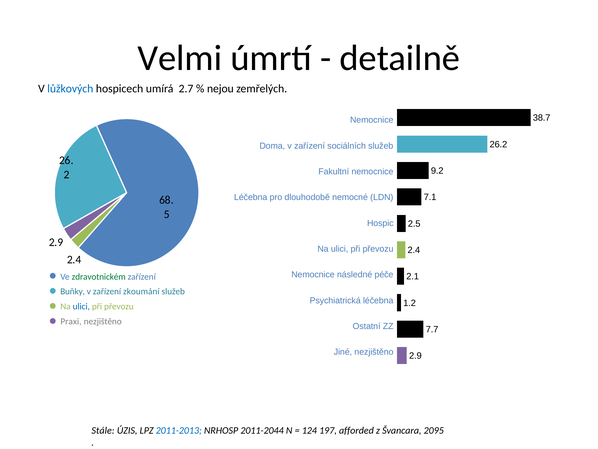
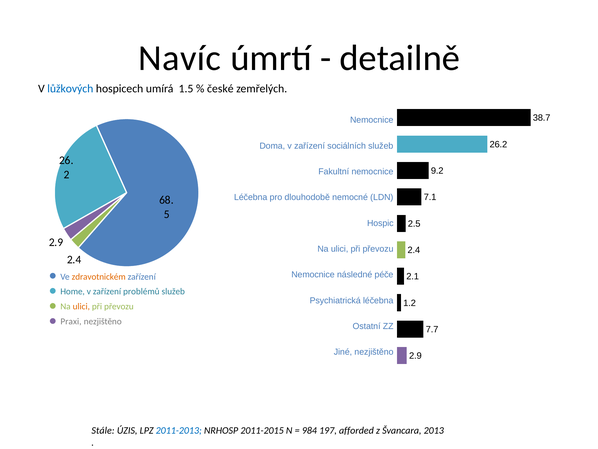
Velmi: Velmi -> Navíc (180, 58)
2.7: 2.7 -> 1.5 (186, 88)
nejou: nejou -> české (220, 88)
zdravotnickém colour: green -> orange (99, 276)
Buňky: Buňky -> Home (73, 291)
zkoumání: zkoumání -> problémů (141, 291)
ulici colour: blue -> orange (81, 306)
2011-2044: 2011-2044 -> 2011-2015 (262, 430)
124: 124 -> 984 (309, 430)
2095: 2095 -> 2013 (434, 430)
